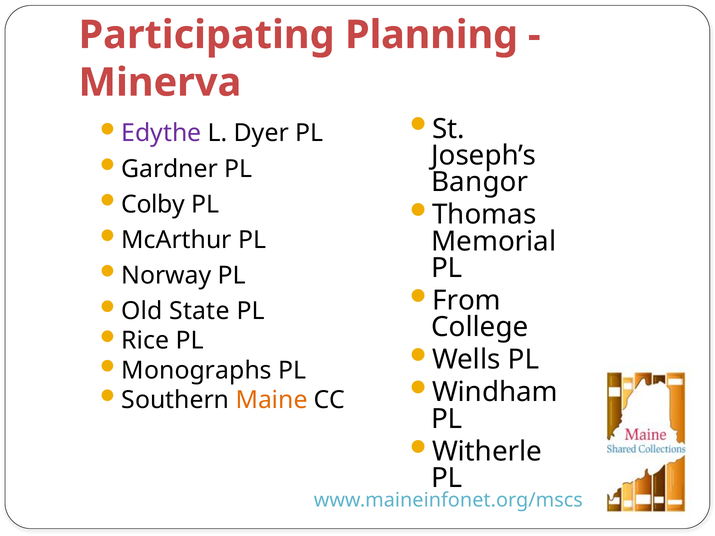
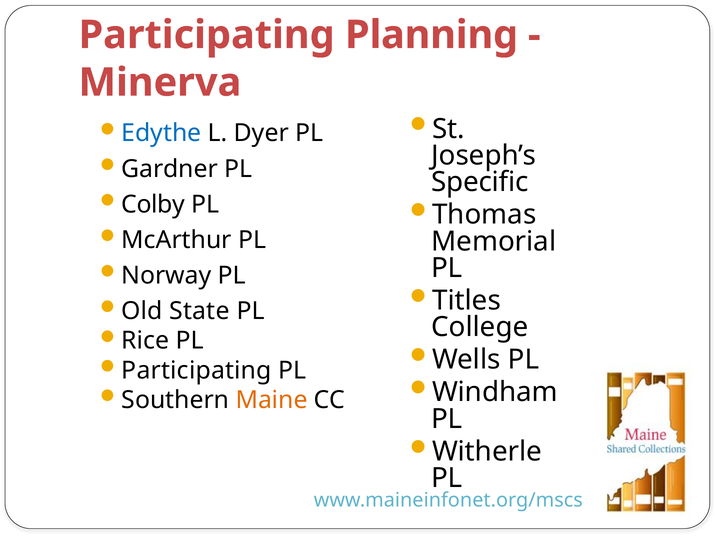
Edythe colour: purple -> blue (161, 133)
Bangor: Bangor -> Specific (480, 182)
From: From -> Titles (466, 301)
Monographs: Monographs -> Participating (197, 371)
